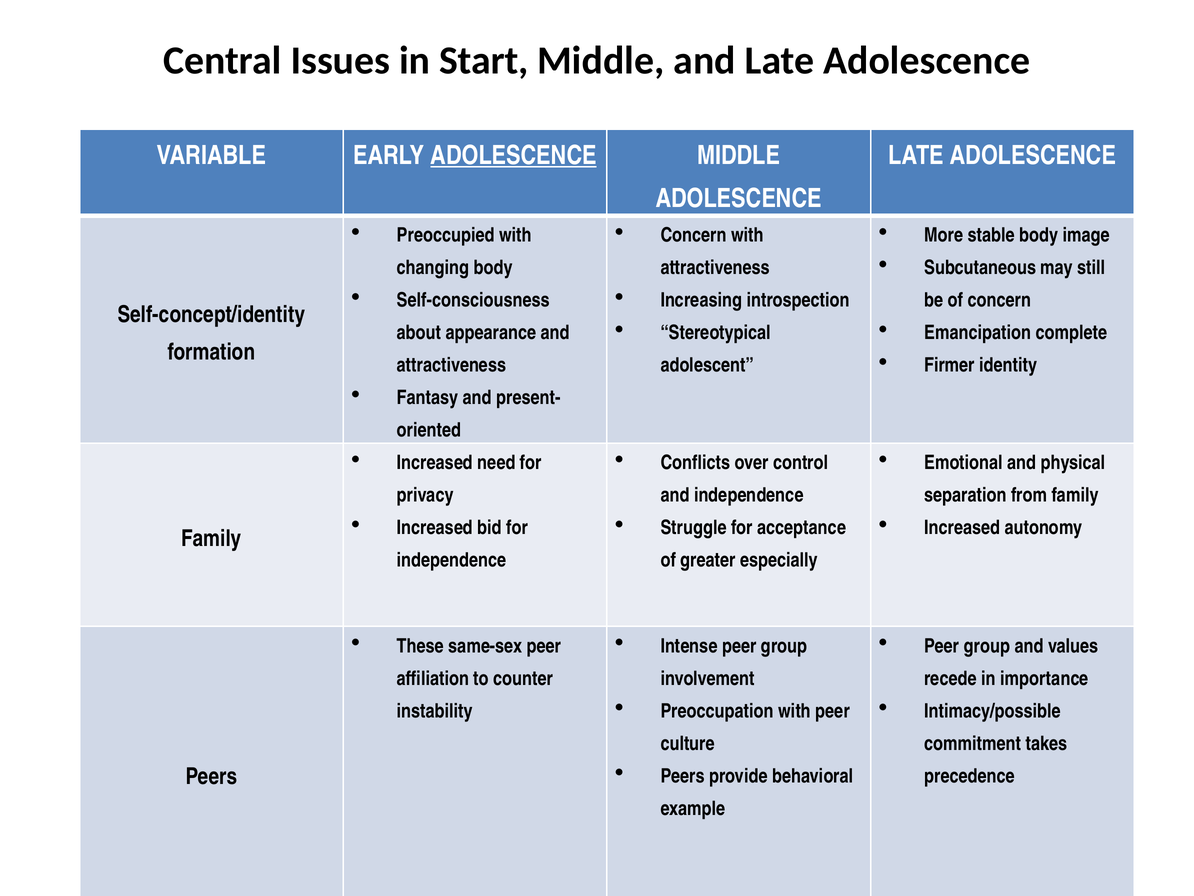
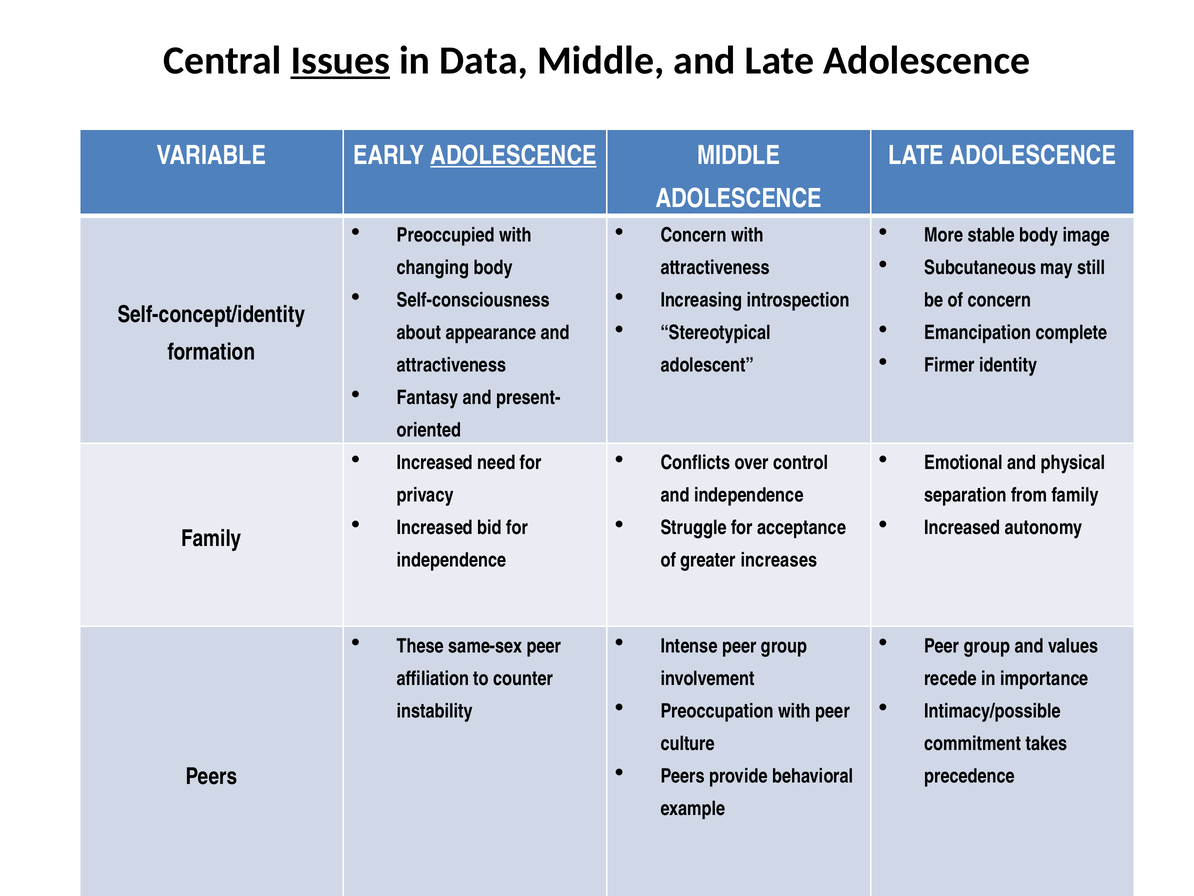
Issues underline: none -> present (340, 60)
Start: Start -> Data (484, 60)
especially: especially -> increases (779, 560)
